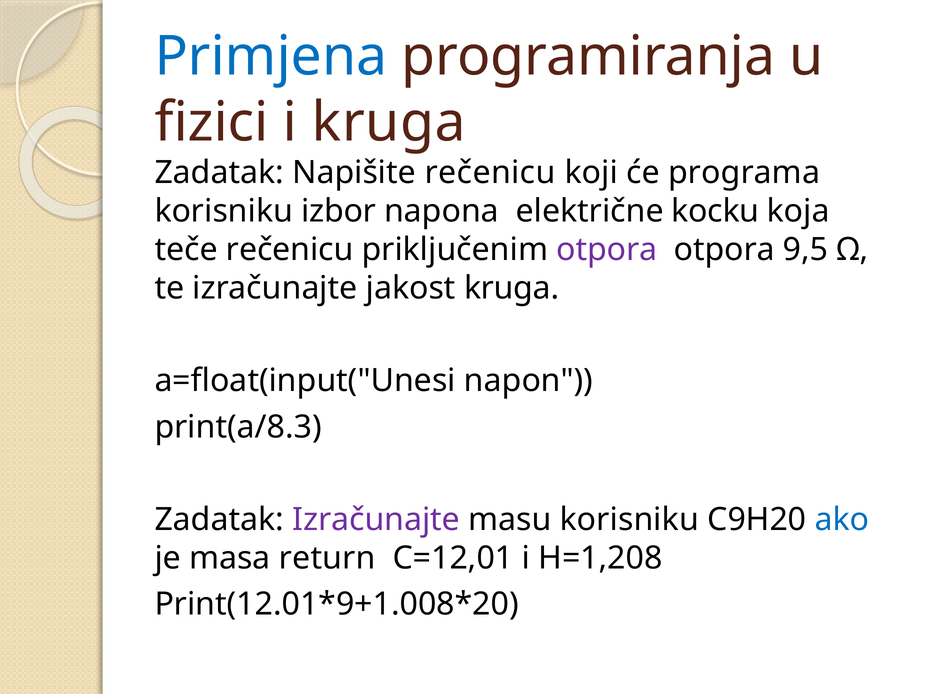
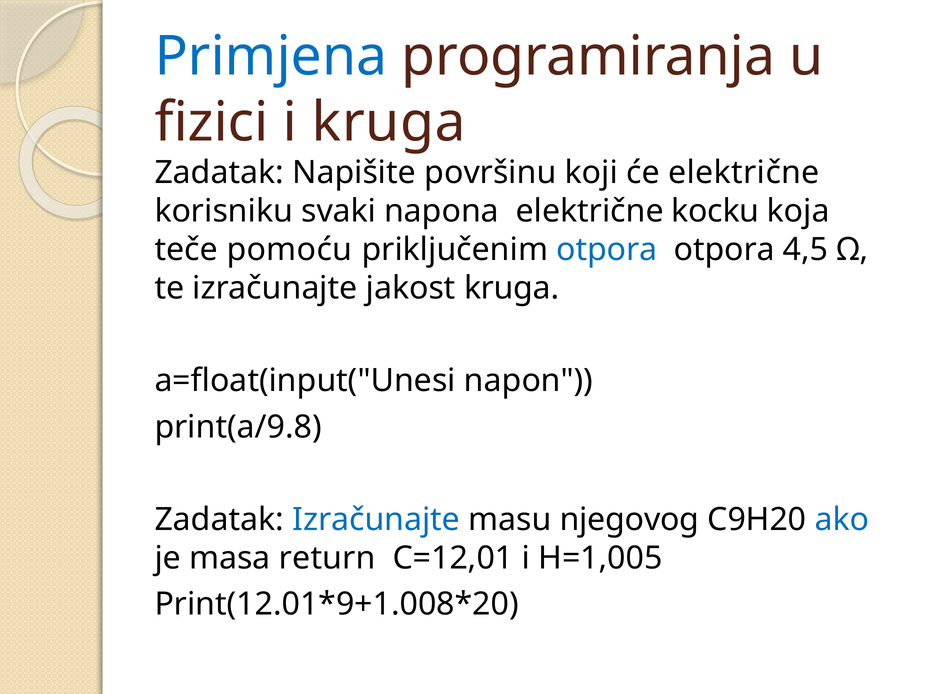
Napišite rečenicu: rečenicu -> površinu (490, 173)
će programa: programa -> električne (744, 173)
izbor: izbor -> svaki (339, 211)
teče rečenicu: rečenicu -> pomoću (289, 250)
otpora colour: purple -> blue (607, 250)
9,5: 9,5 -> 4,5 (806, 250)
print(a/8.3: print(a/8.3 -> print(a/9.8 (238, 427)
Izračunajte colour: purple -> blue (376, 520)
masu korisniku: korisniku -> njegovog (629, 520)
H=1,208: H=1,208 -> H=1,005 (600, 559)
